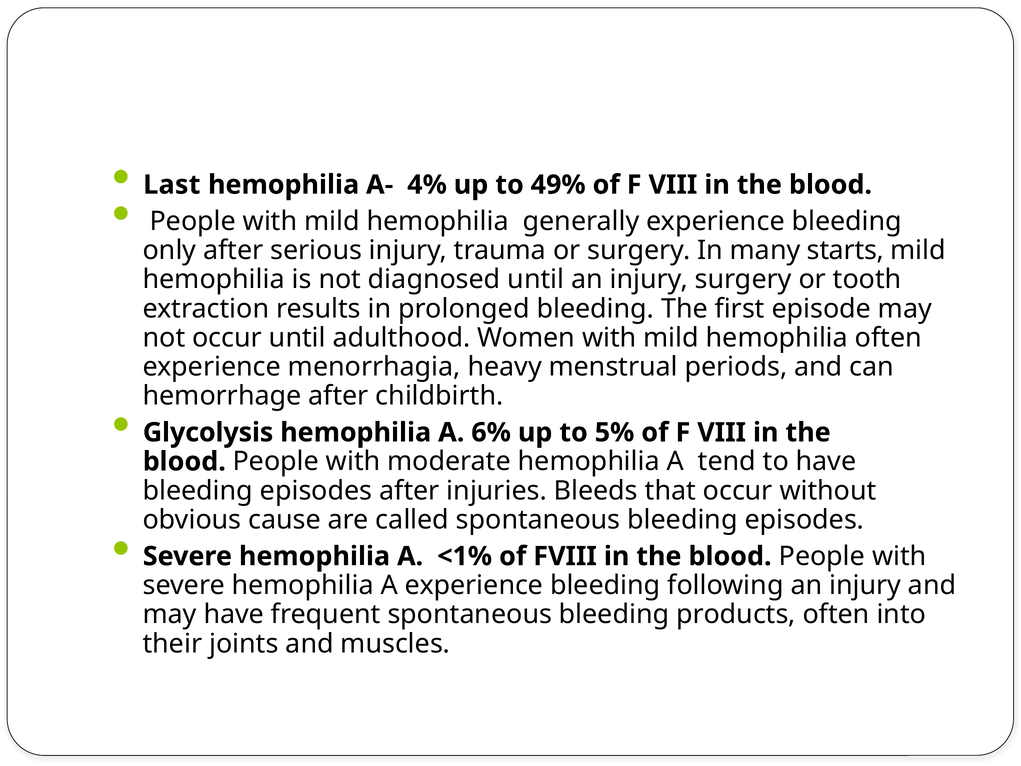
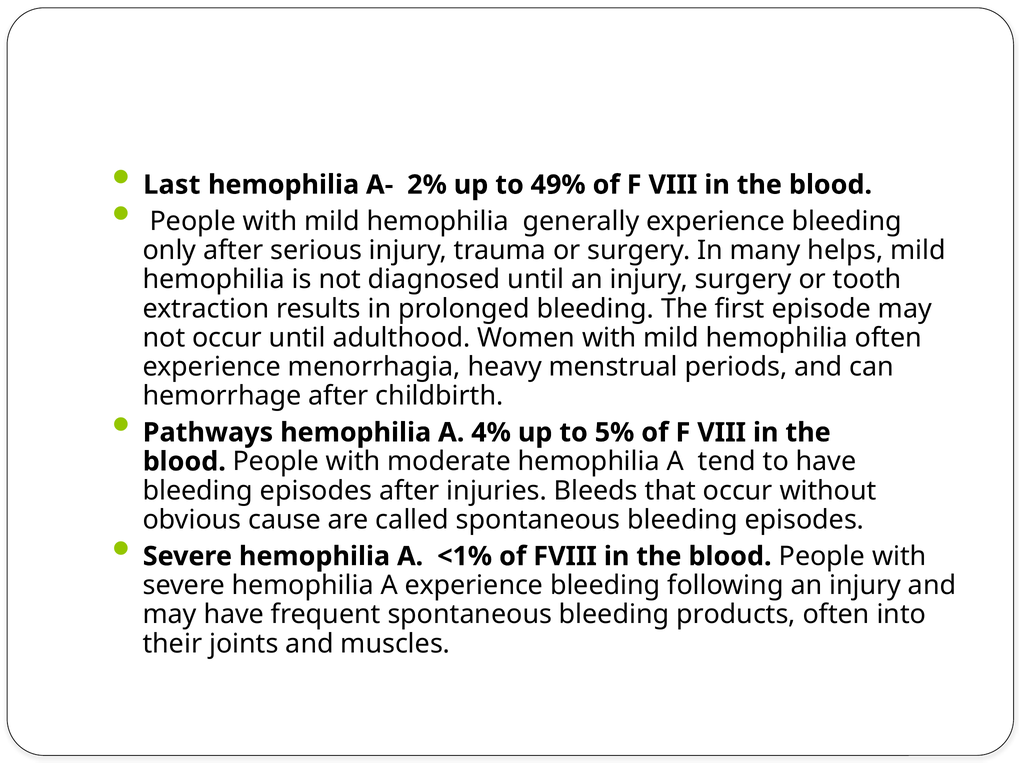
4%: 4% -> 2% (427, 185)
starts: starts -> helps (845, 250)
Glycolysis: Glycolysis -> Pathways (208, 432)
6%: 6% -> 4% (491, 432)
